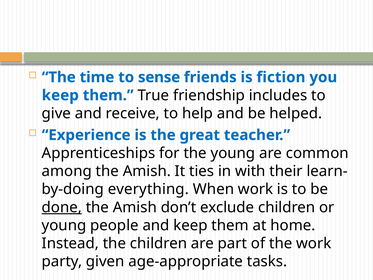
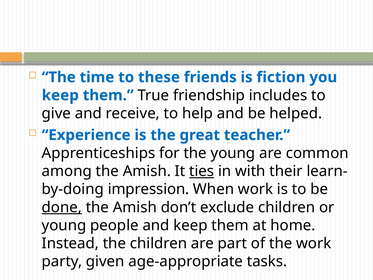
sense: sense -> these (159, 77)
ties underline: none -> present (202, 171)
everything: everything -> impression (148, 189)
